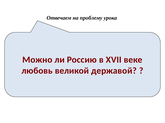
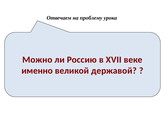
любовь: любовь -> именно (37, 71)
